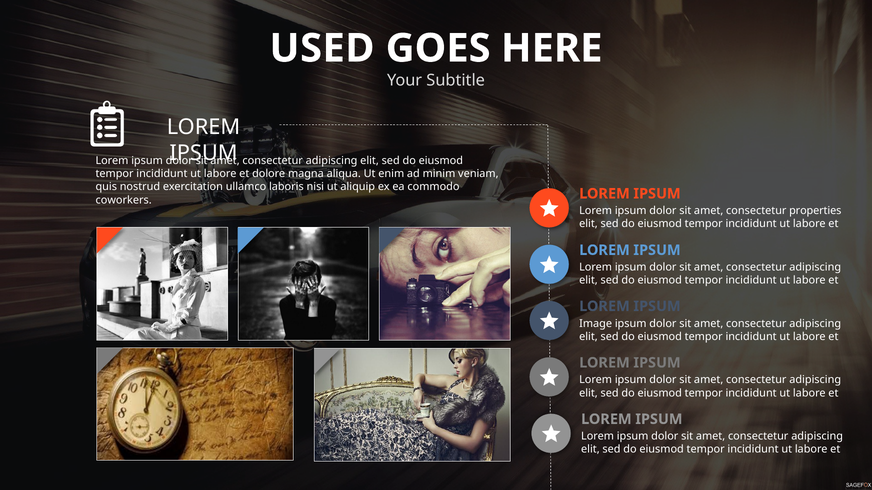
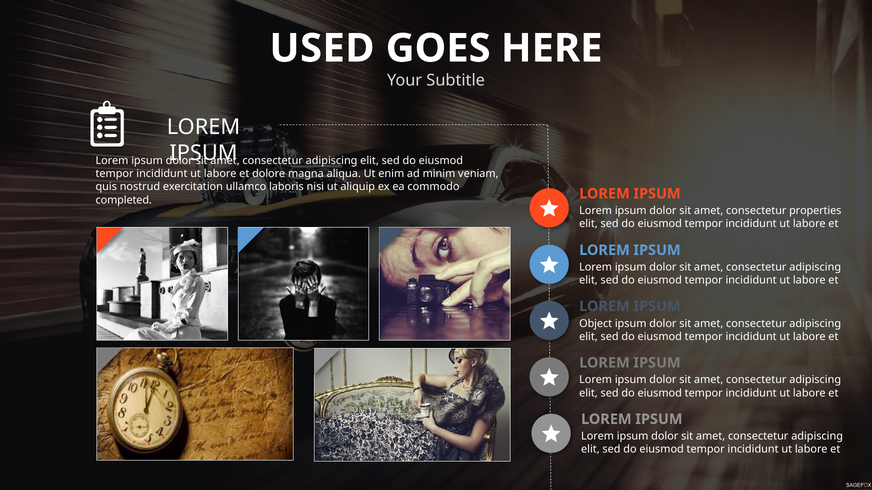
coworkers: coworkers -> completed (124, 200)
Image: Image -> Object (596, 324)
